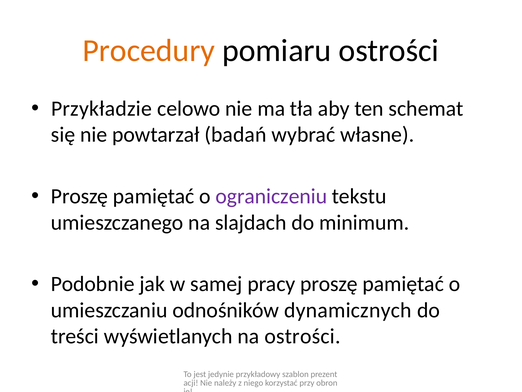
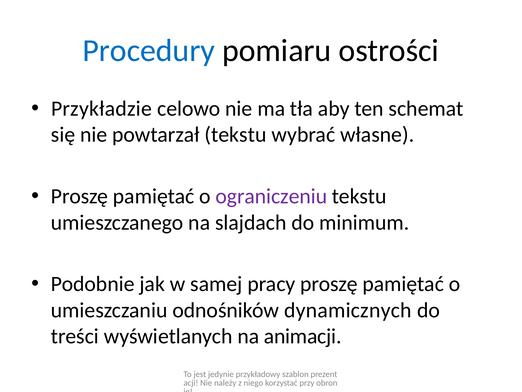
Procedury colour: orange -> blue (149, 51)
powtarzał badań: badań -> tekstu (235, 135)
na ostrości: ostrości -> animacji (303, 336)
